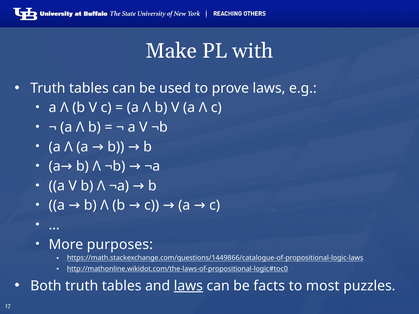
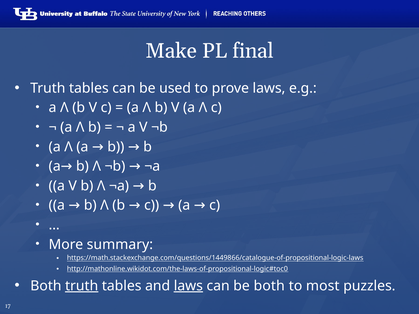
with: with -> final (253, 51)
purposes: purposes -> summary (120, 245)
truth underline: none -> present (82, 286)
be facts: facts -> both (269, 286)
